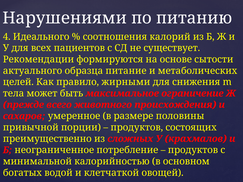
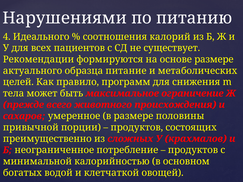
основе сытости: сытости -> размере (214, 59)
жирными: жирными -> программ (126, 82)
